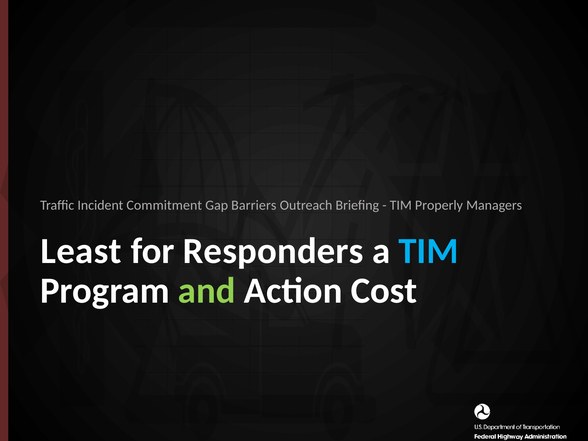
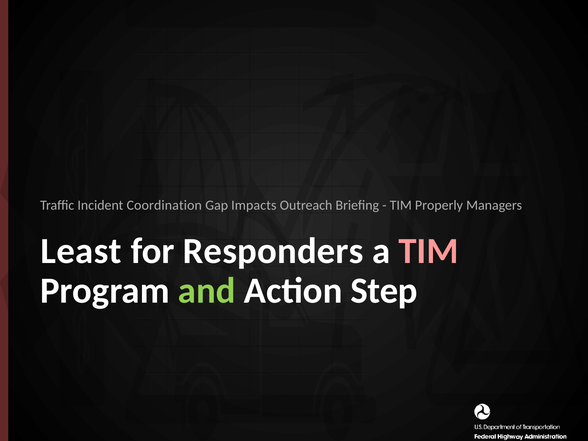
Commitment: Commitment -> Coordination (164, 205)
Barriers: Barriers -> Impacts (254, 205)
TIM colour: light blue -> pink (428, 251)
Cost: Cost -> Step (384, 291)
